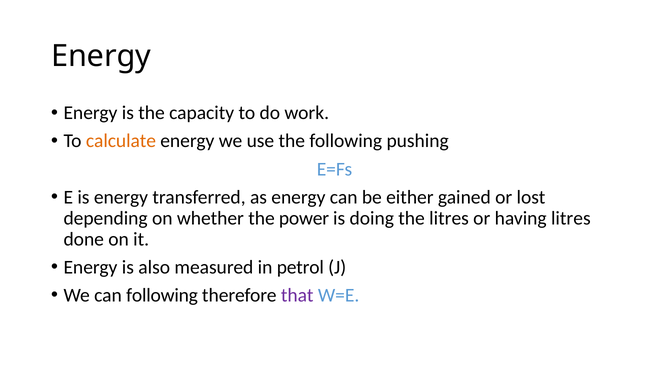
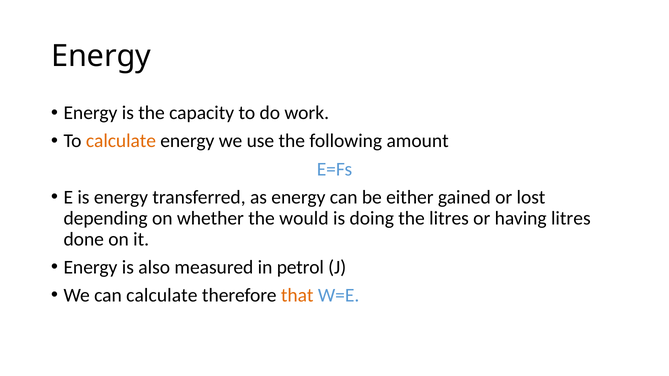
pushing: pushing -> amount (418, 141)
power: power -> would (304, 218)
can following: following -> calculate (162, 296)
that colour: purple -> orange (297, 296)
